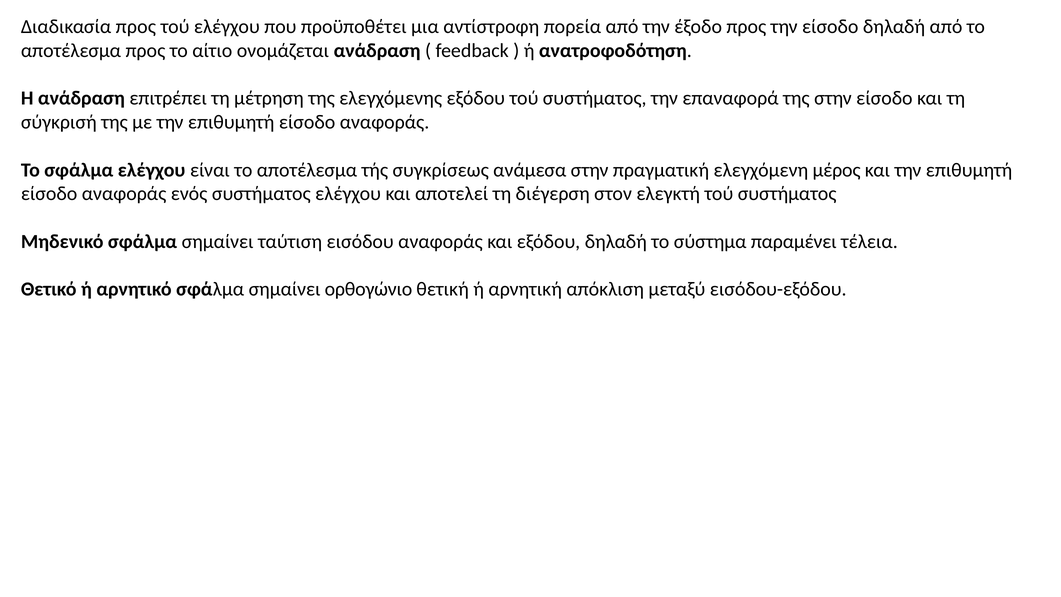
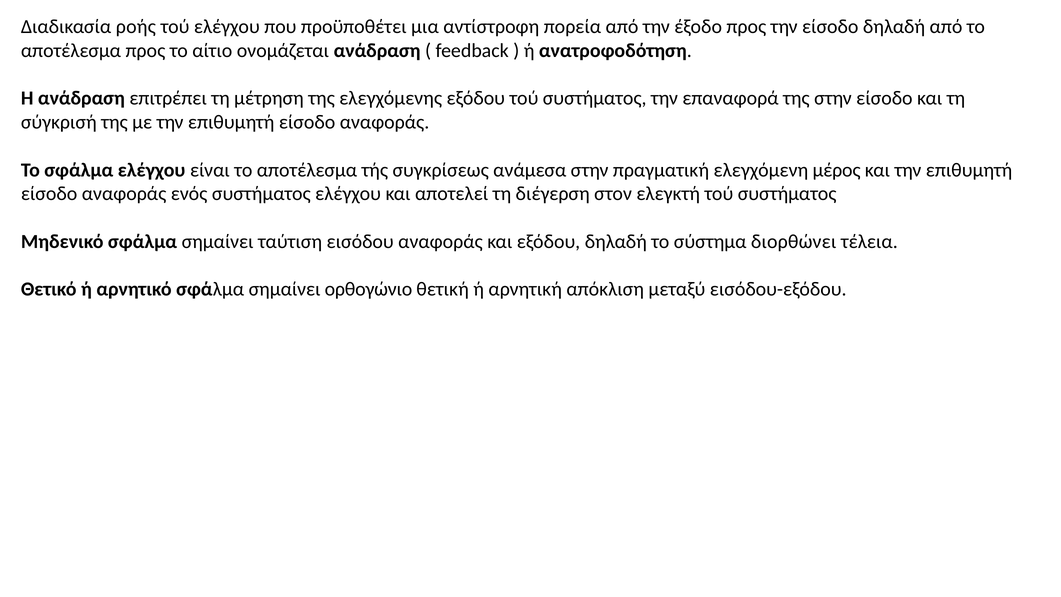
Διαδικασία προς: προς -> ροής (136, 27)
παραμένει: παραμένει -> διορθώνει (794, 242)
